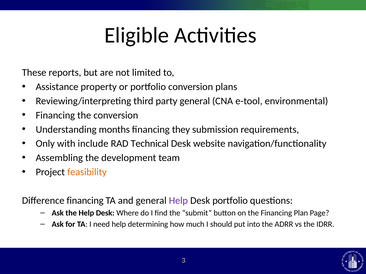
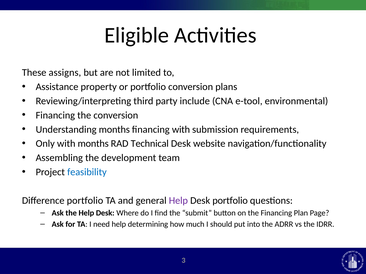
reports: reports -> assigns (65, 73)
party general: general -> include (195, 101)
financing they: they -> with (181, 130)
with include: include -> months (93, 144)
feasibility colour: orange -> blue (87, 172)
Difference financing: financing -> portfolio (85, 201)
